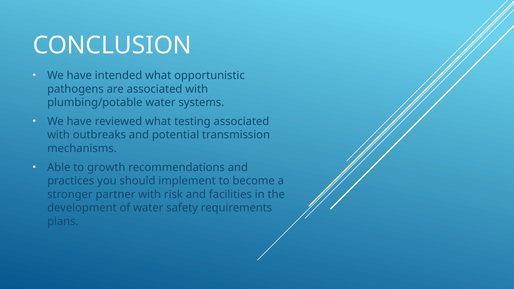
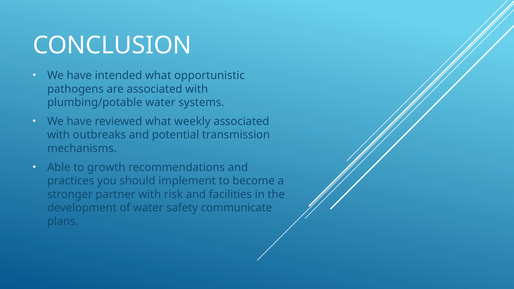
testing: testing -> weekly (192, 121)
requirements: requirements -> communicate (237, 208)
